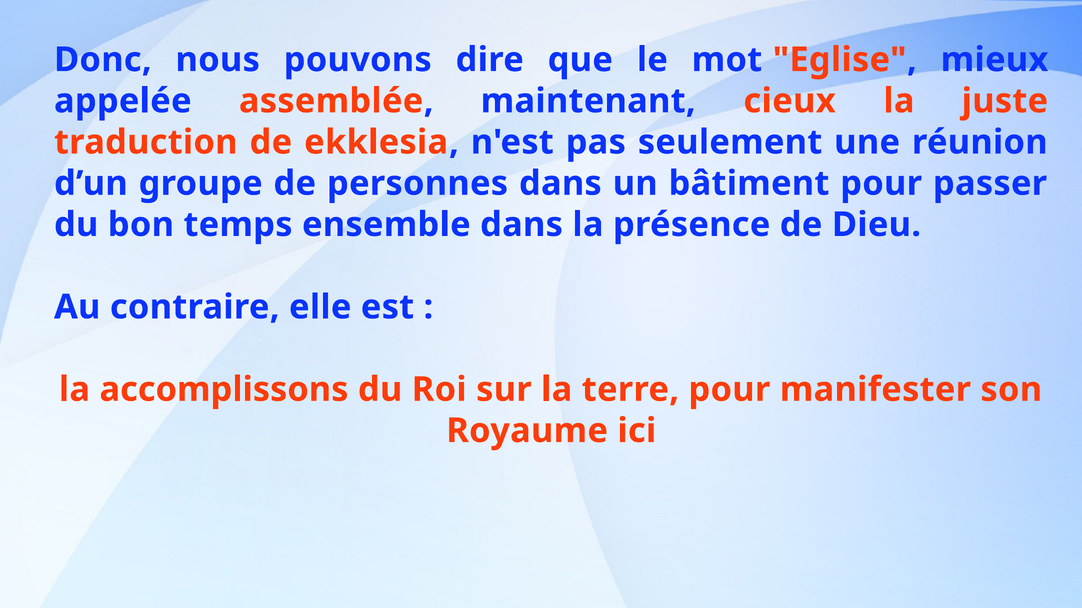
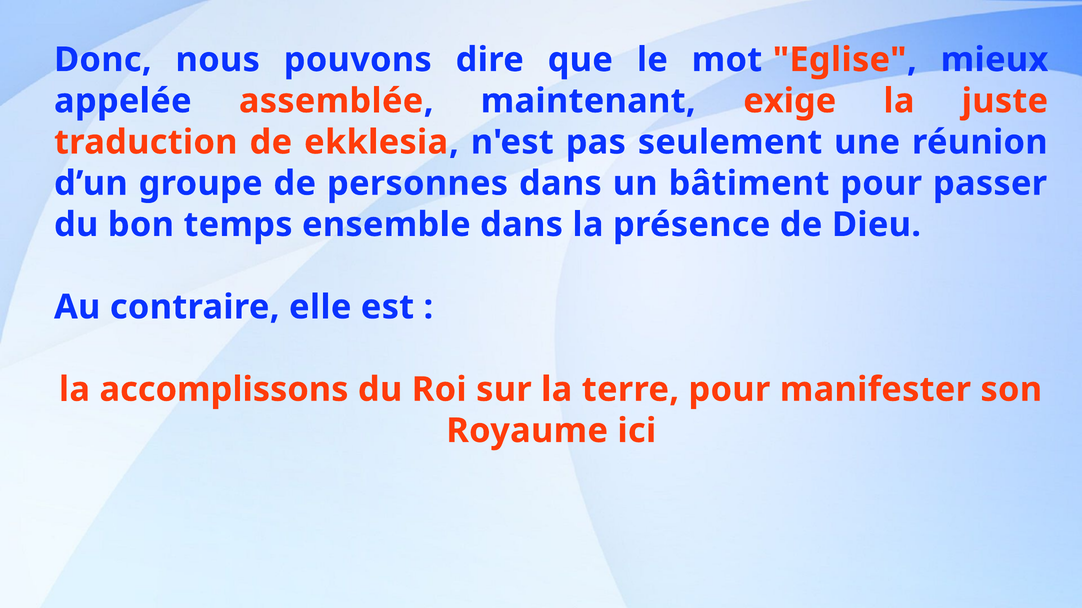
cieux: cieux -> exige (790, 101)
